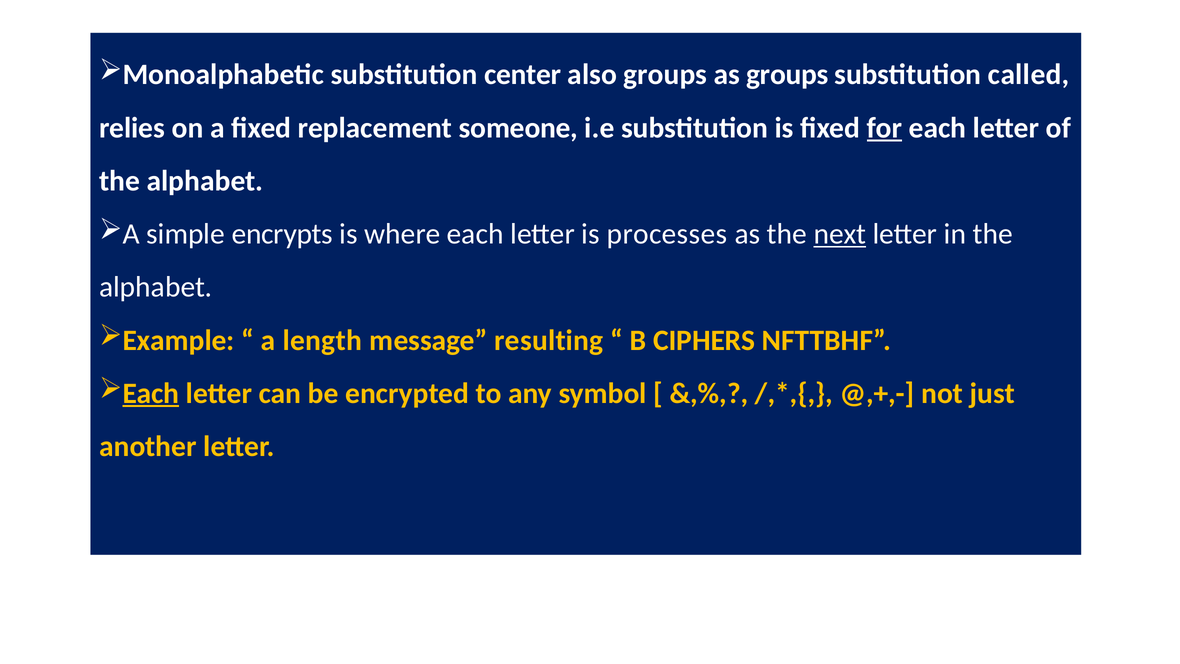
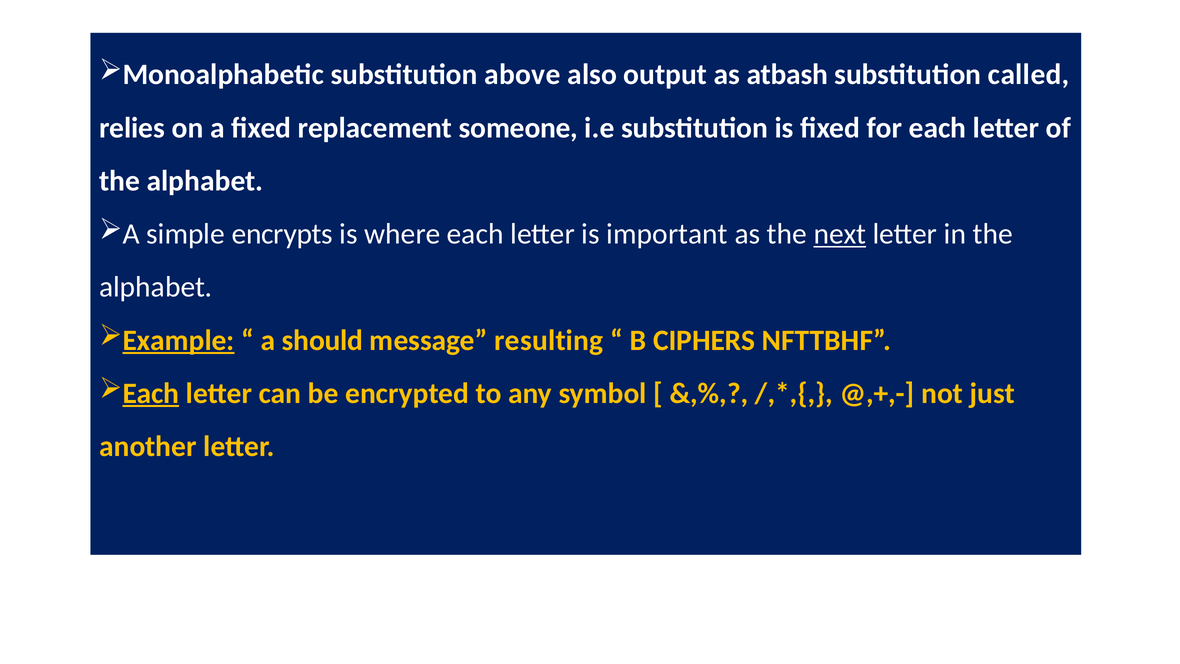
center: center -> above (522, 75)
also groups: groups -> output (665, 75)
as groups: groups -> atbash (787, 75)
for underline: present -> none (884, 128)
processes: processes -> important (667, 234)
Example underline: none -> present (179, 340)
length: length -> should (323, 340)
